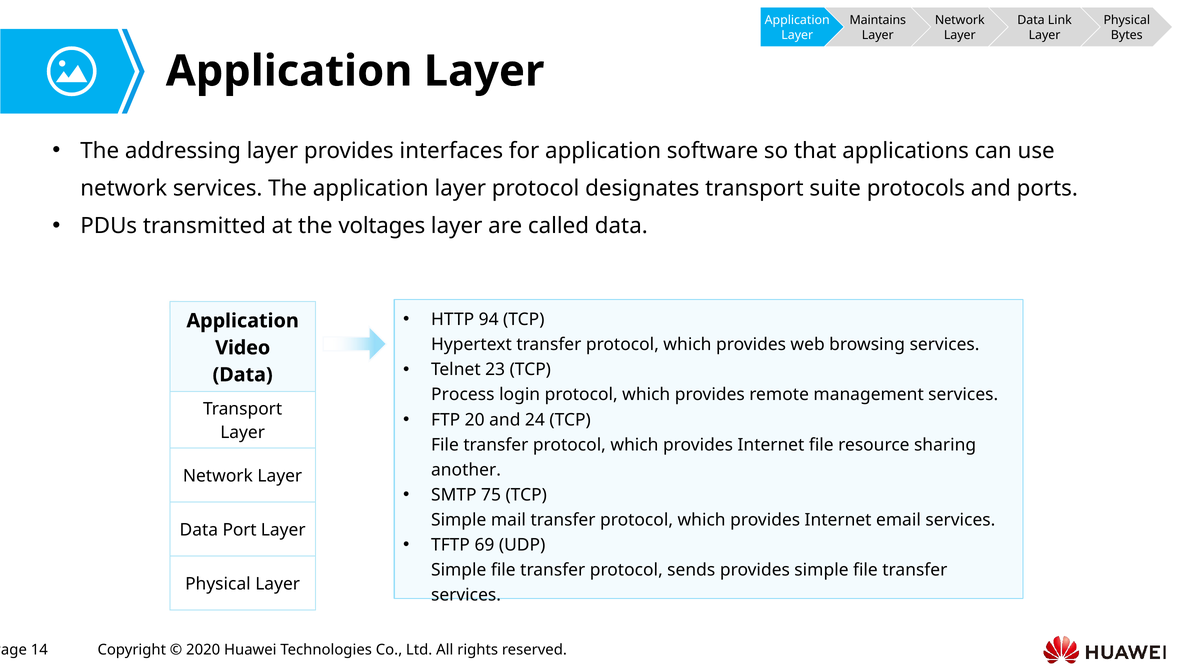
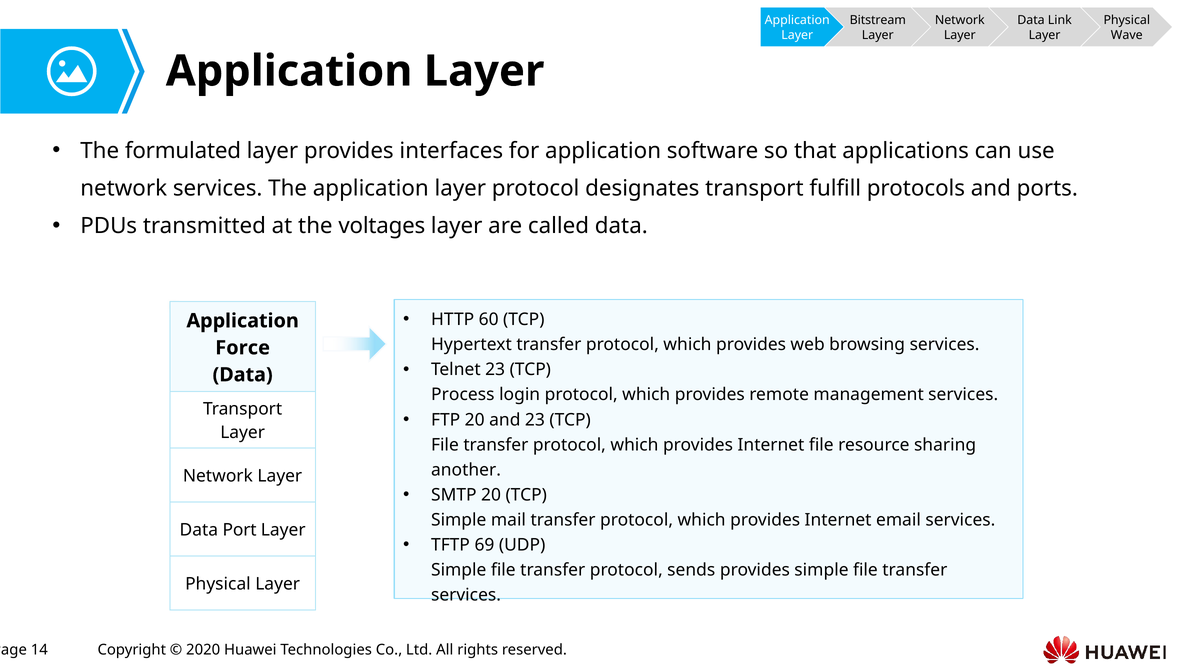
Maintains: Maintains -> Bitstream (878, 20)
Bytes: Bytes -> Wave (1127, 35)
addressing: addressing -> formulated (183, 151)
suite: suite -> fulfill (835, 188)
94: 94 -> 60 (489, 319)
Video: Video -> Force (243, 348)
and 24: 24 -> 23 (535, 419)
SMTP 75: 75 -> 20 (491, 495)
